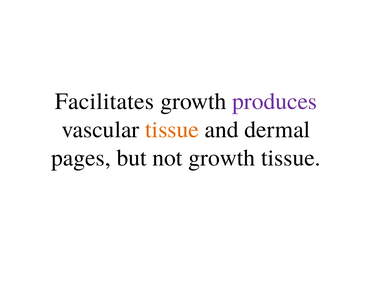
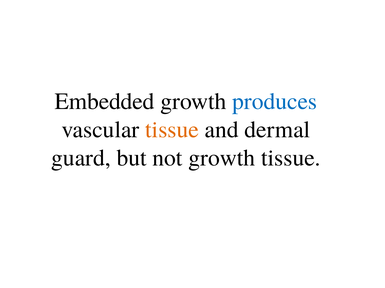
Facilitates: Facilitates -> Embedded (105, 102)
produces colour: purple -> blue (275, 102)
pages: pages -> guard (81, 158)
